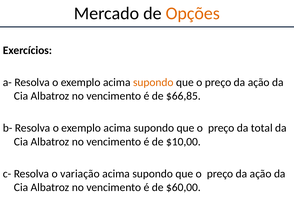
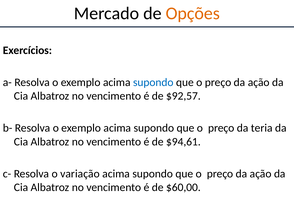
supondo colour: orange -> blue (153, 83)
$66,85: $66,85 -> $92,57 (183, 96)
total: total -> teria (262, 128)
$10,00: $10,00 -> $94,61 (183, 142)
